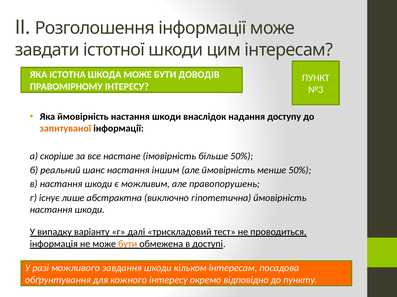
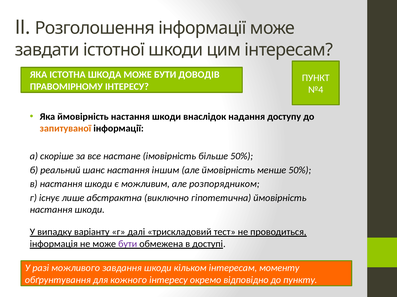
№3: №3 -> №4 (316, 90)
правопорушень: правопорушень -> розпорядником (224, 184)
бути colour: orange -> purple (128, 244)
посадова: посадова -> моменту (279, 269)
